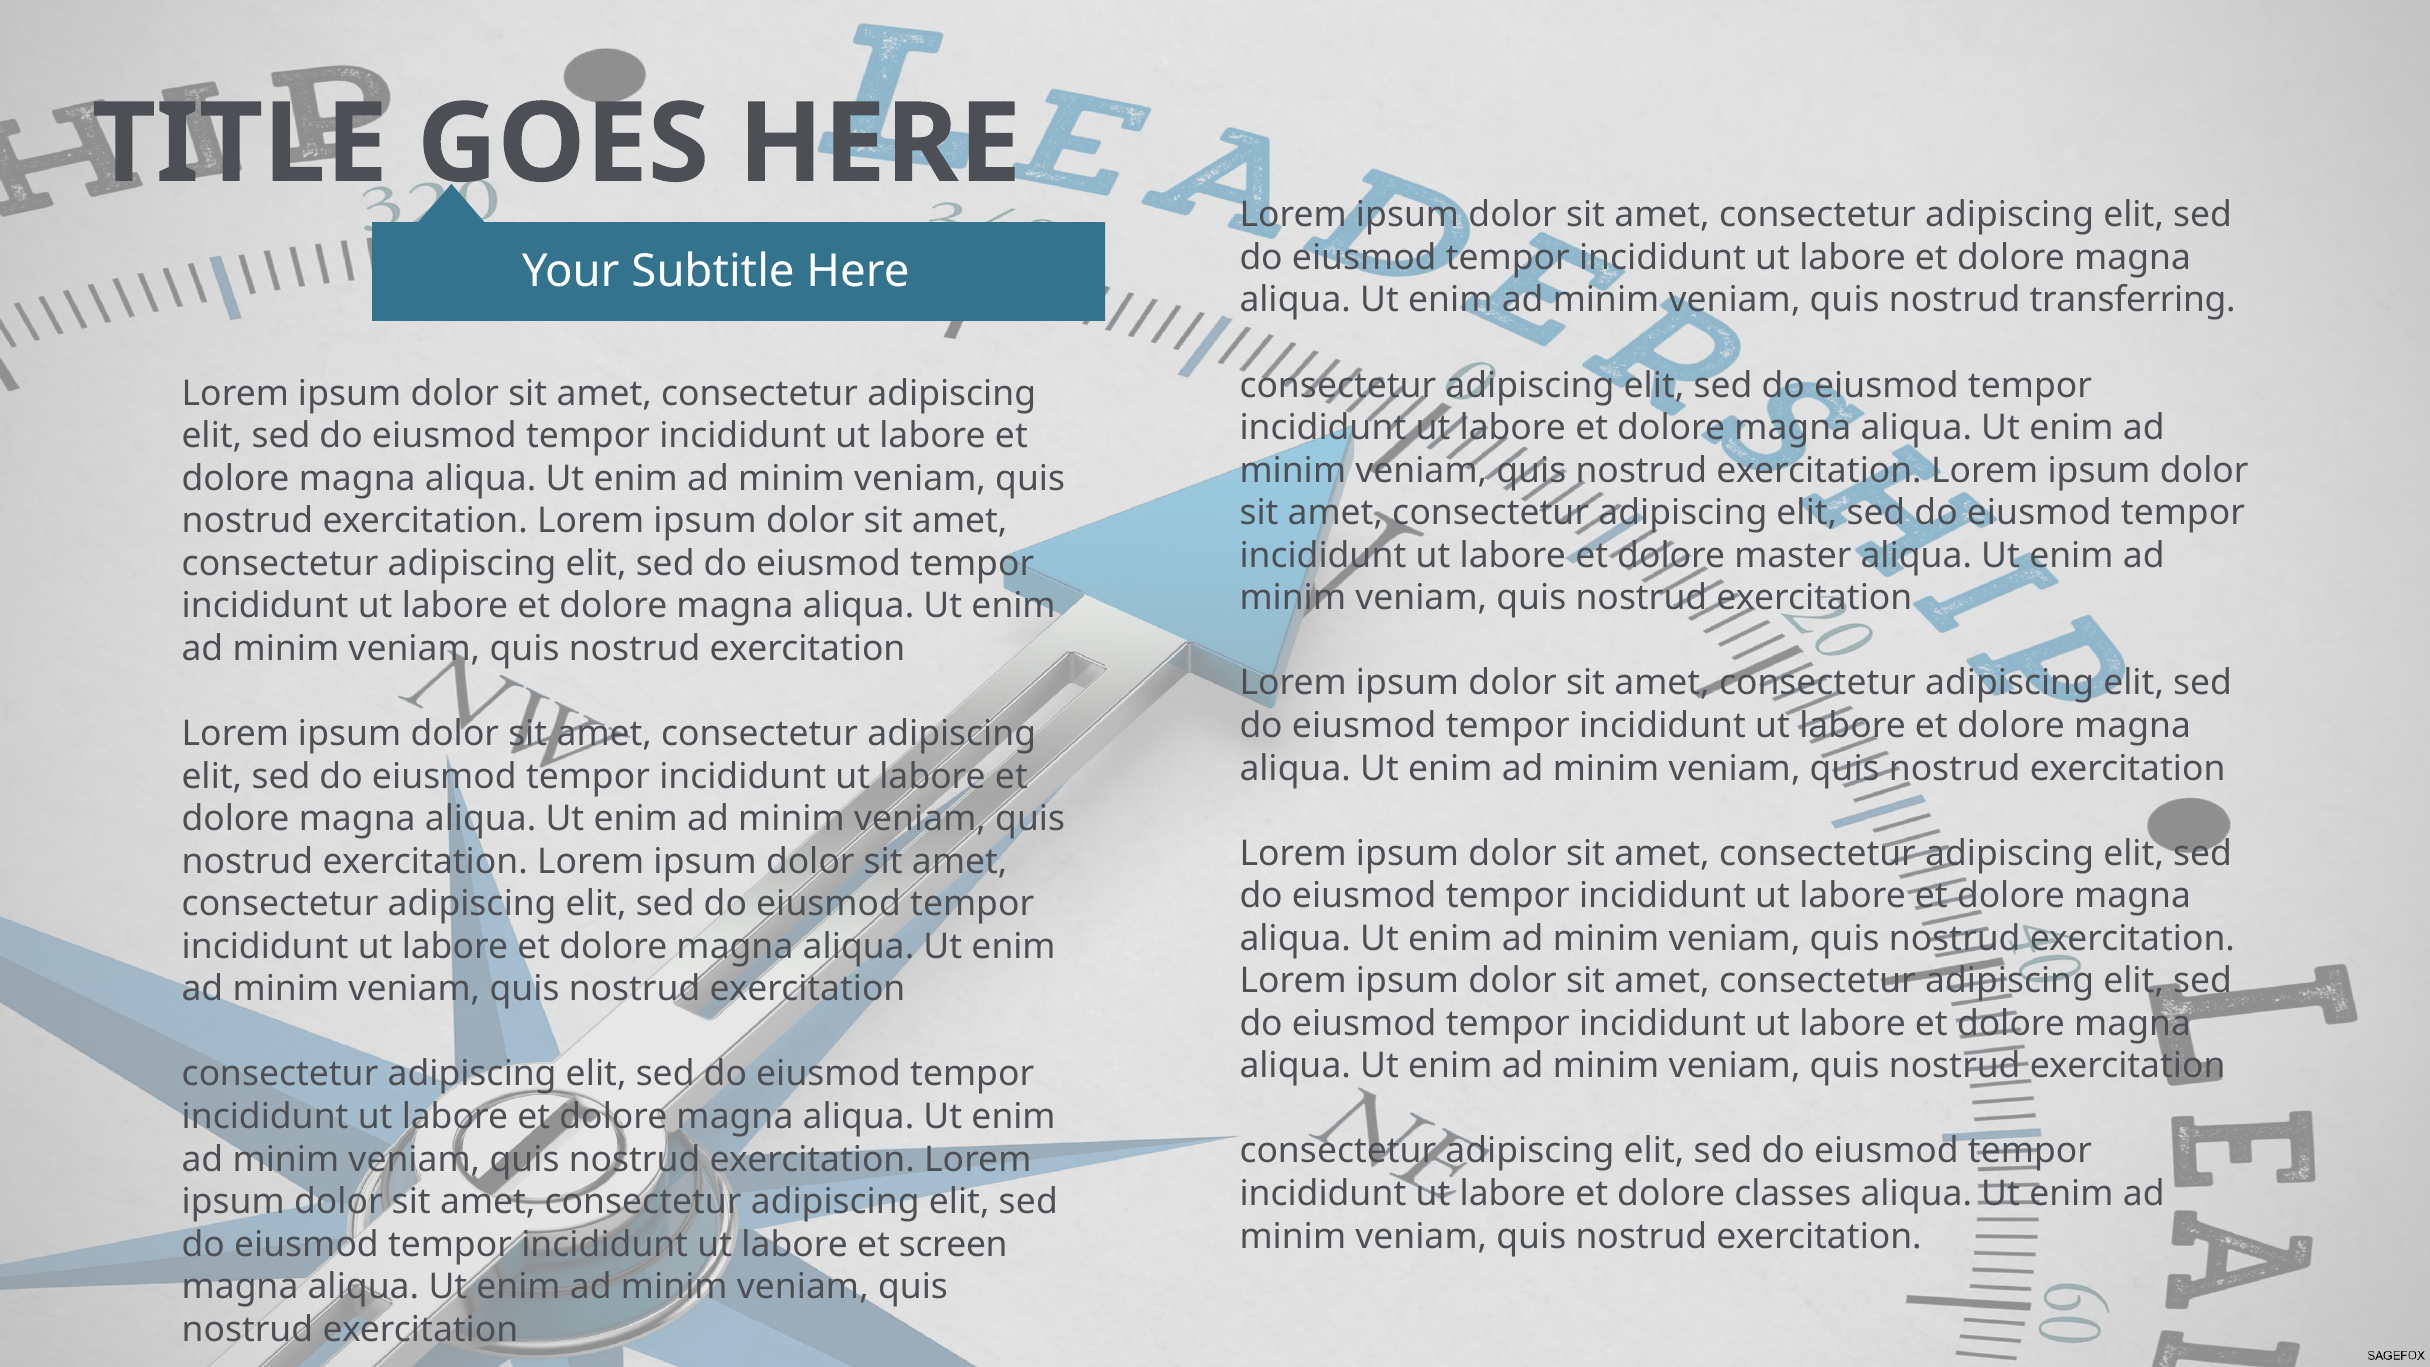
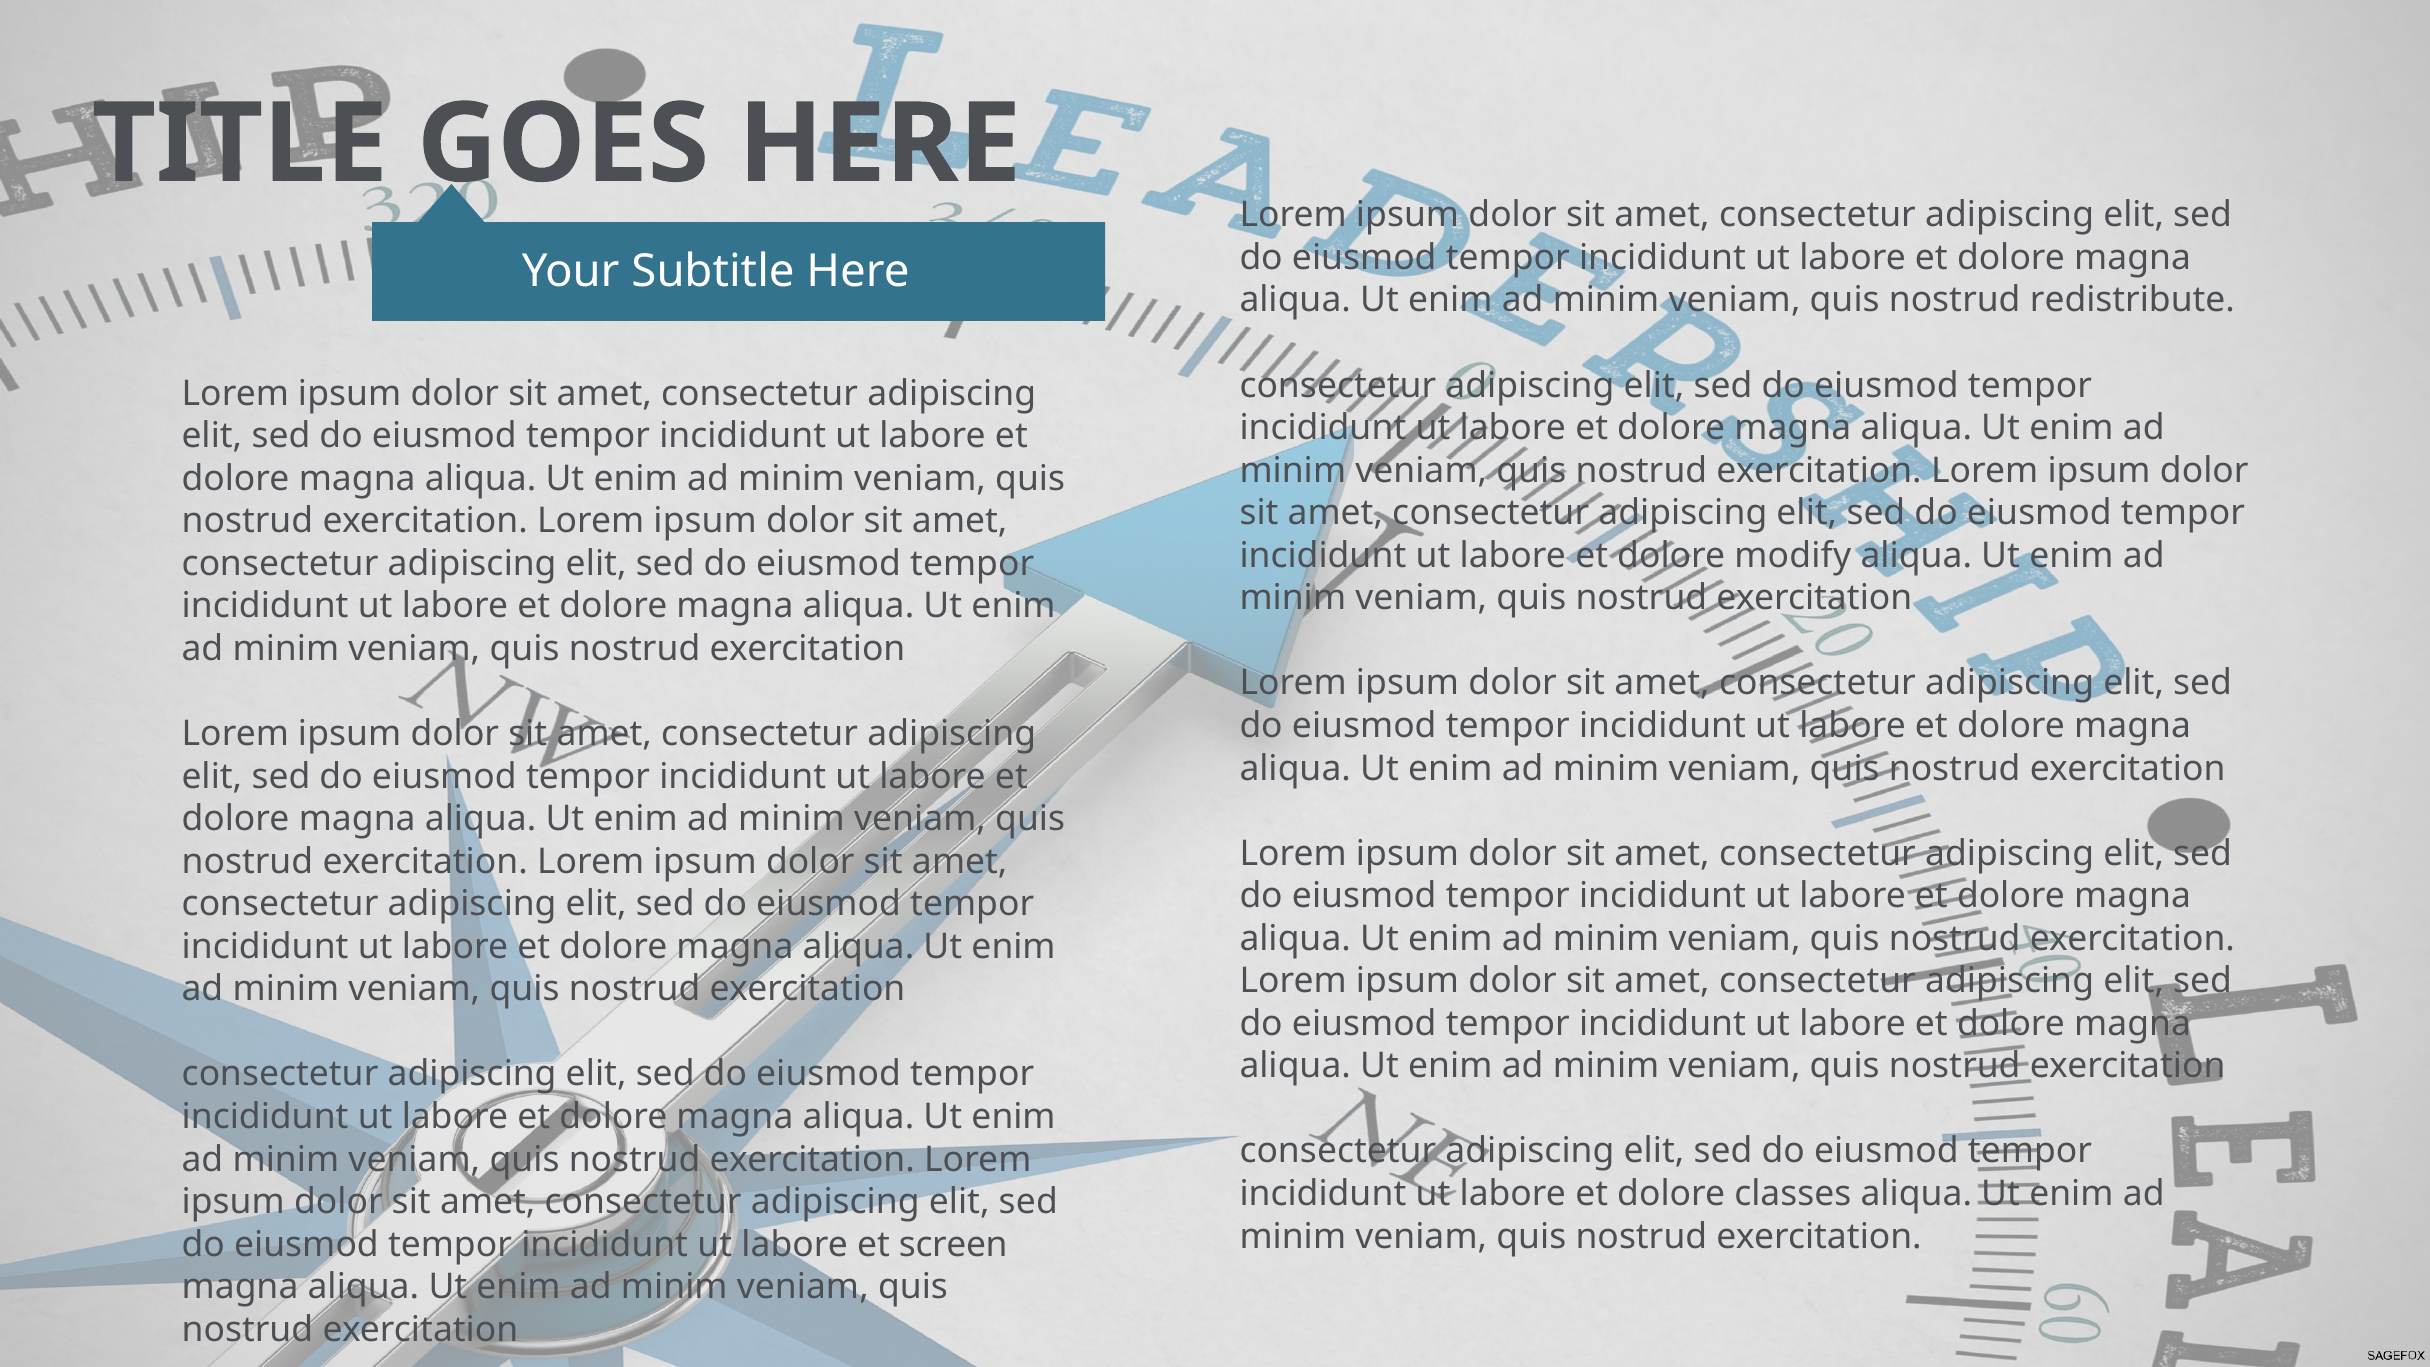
transferring: transferring -> redistribute (2132, 300)
master: master -> modify (1793, 555)
